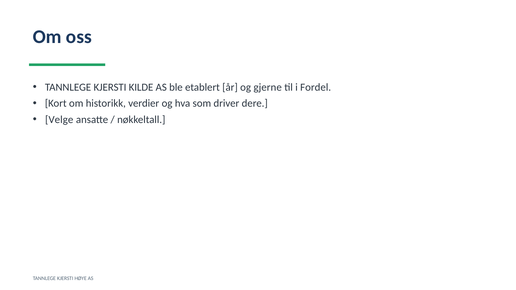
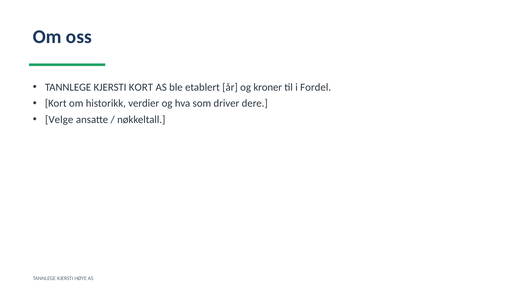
KJERSTI KILDE: KILDE -> KORT (141, 87)
gjerne: gjerne -> kroner (268, 87)
